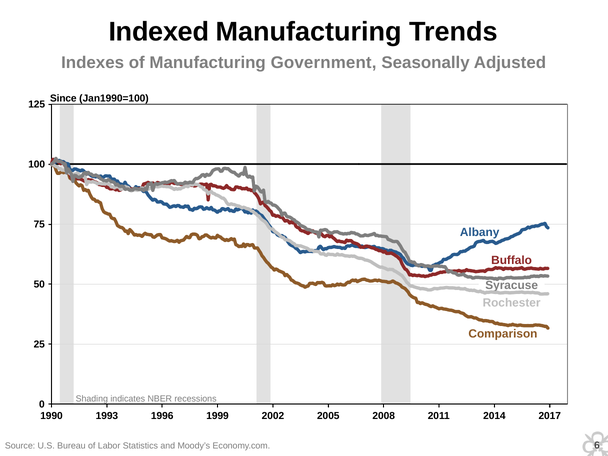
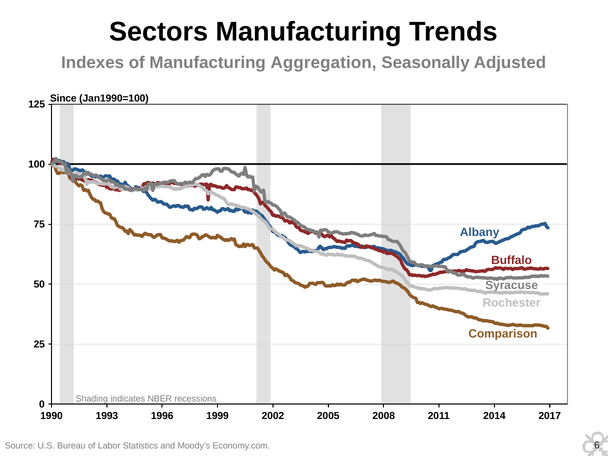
Indexed: Indexed -> Sectors (159, 32)
Government: Government -> Aggregation (324, 63)
